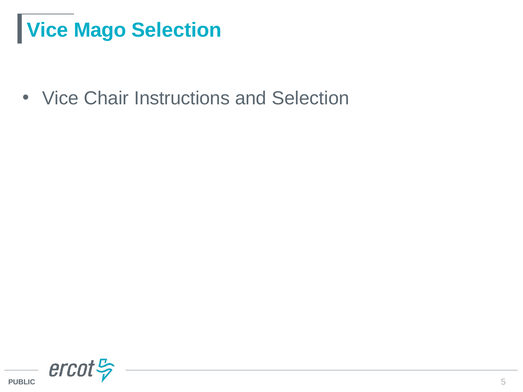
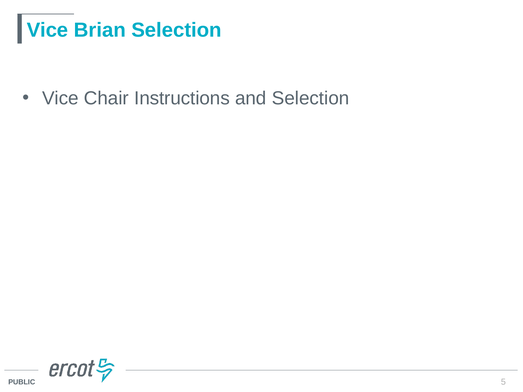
Mago: Mago -> Brian (100, 30)
